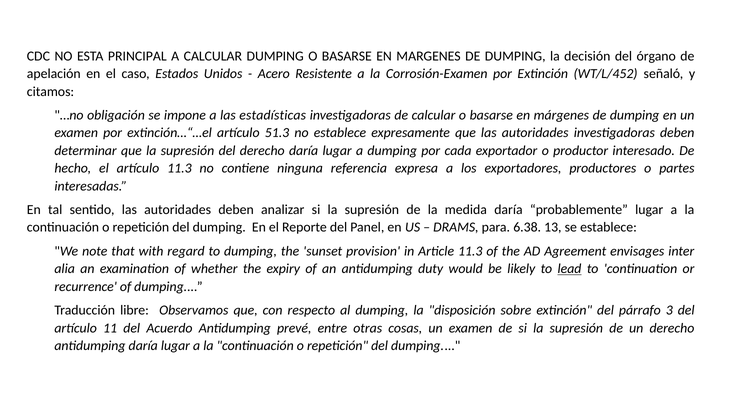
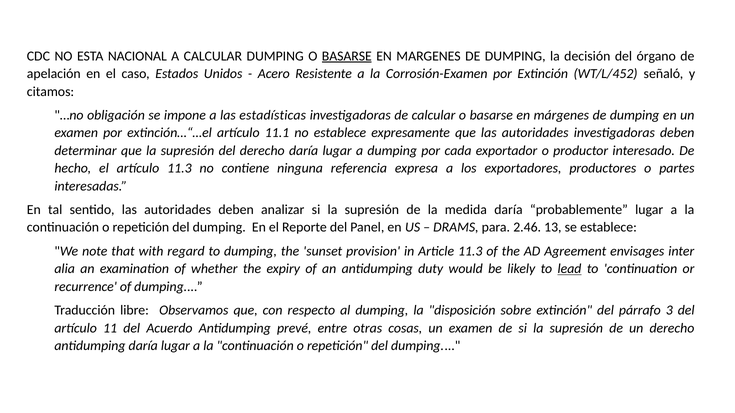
PRINCIPAL: PRINCIPAL -> NACIONAL (137, 56)
BASARSE underline: none -> present (347, 56)
51.3: 51.3 -> 11.1 (277, 133)
6.38: 6.38 -> 2.46 (527, 228)
